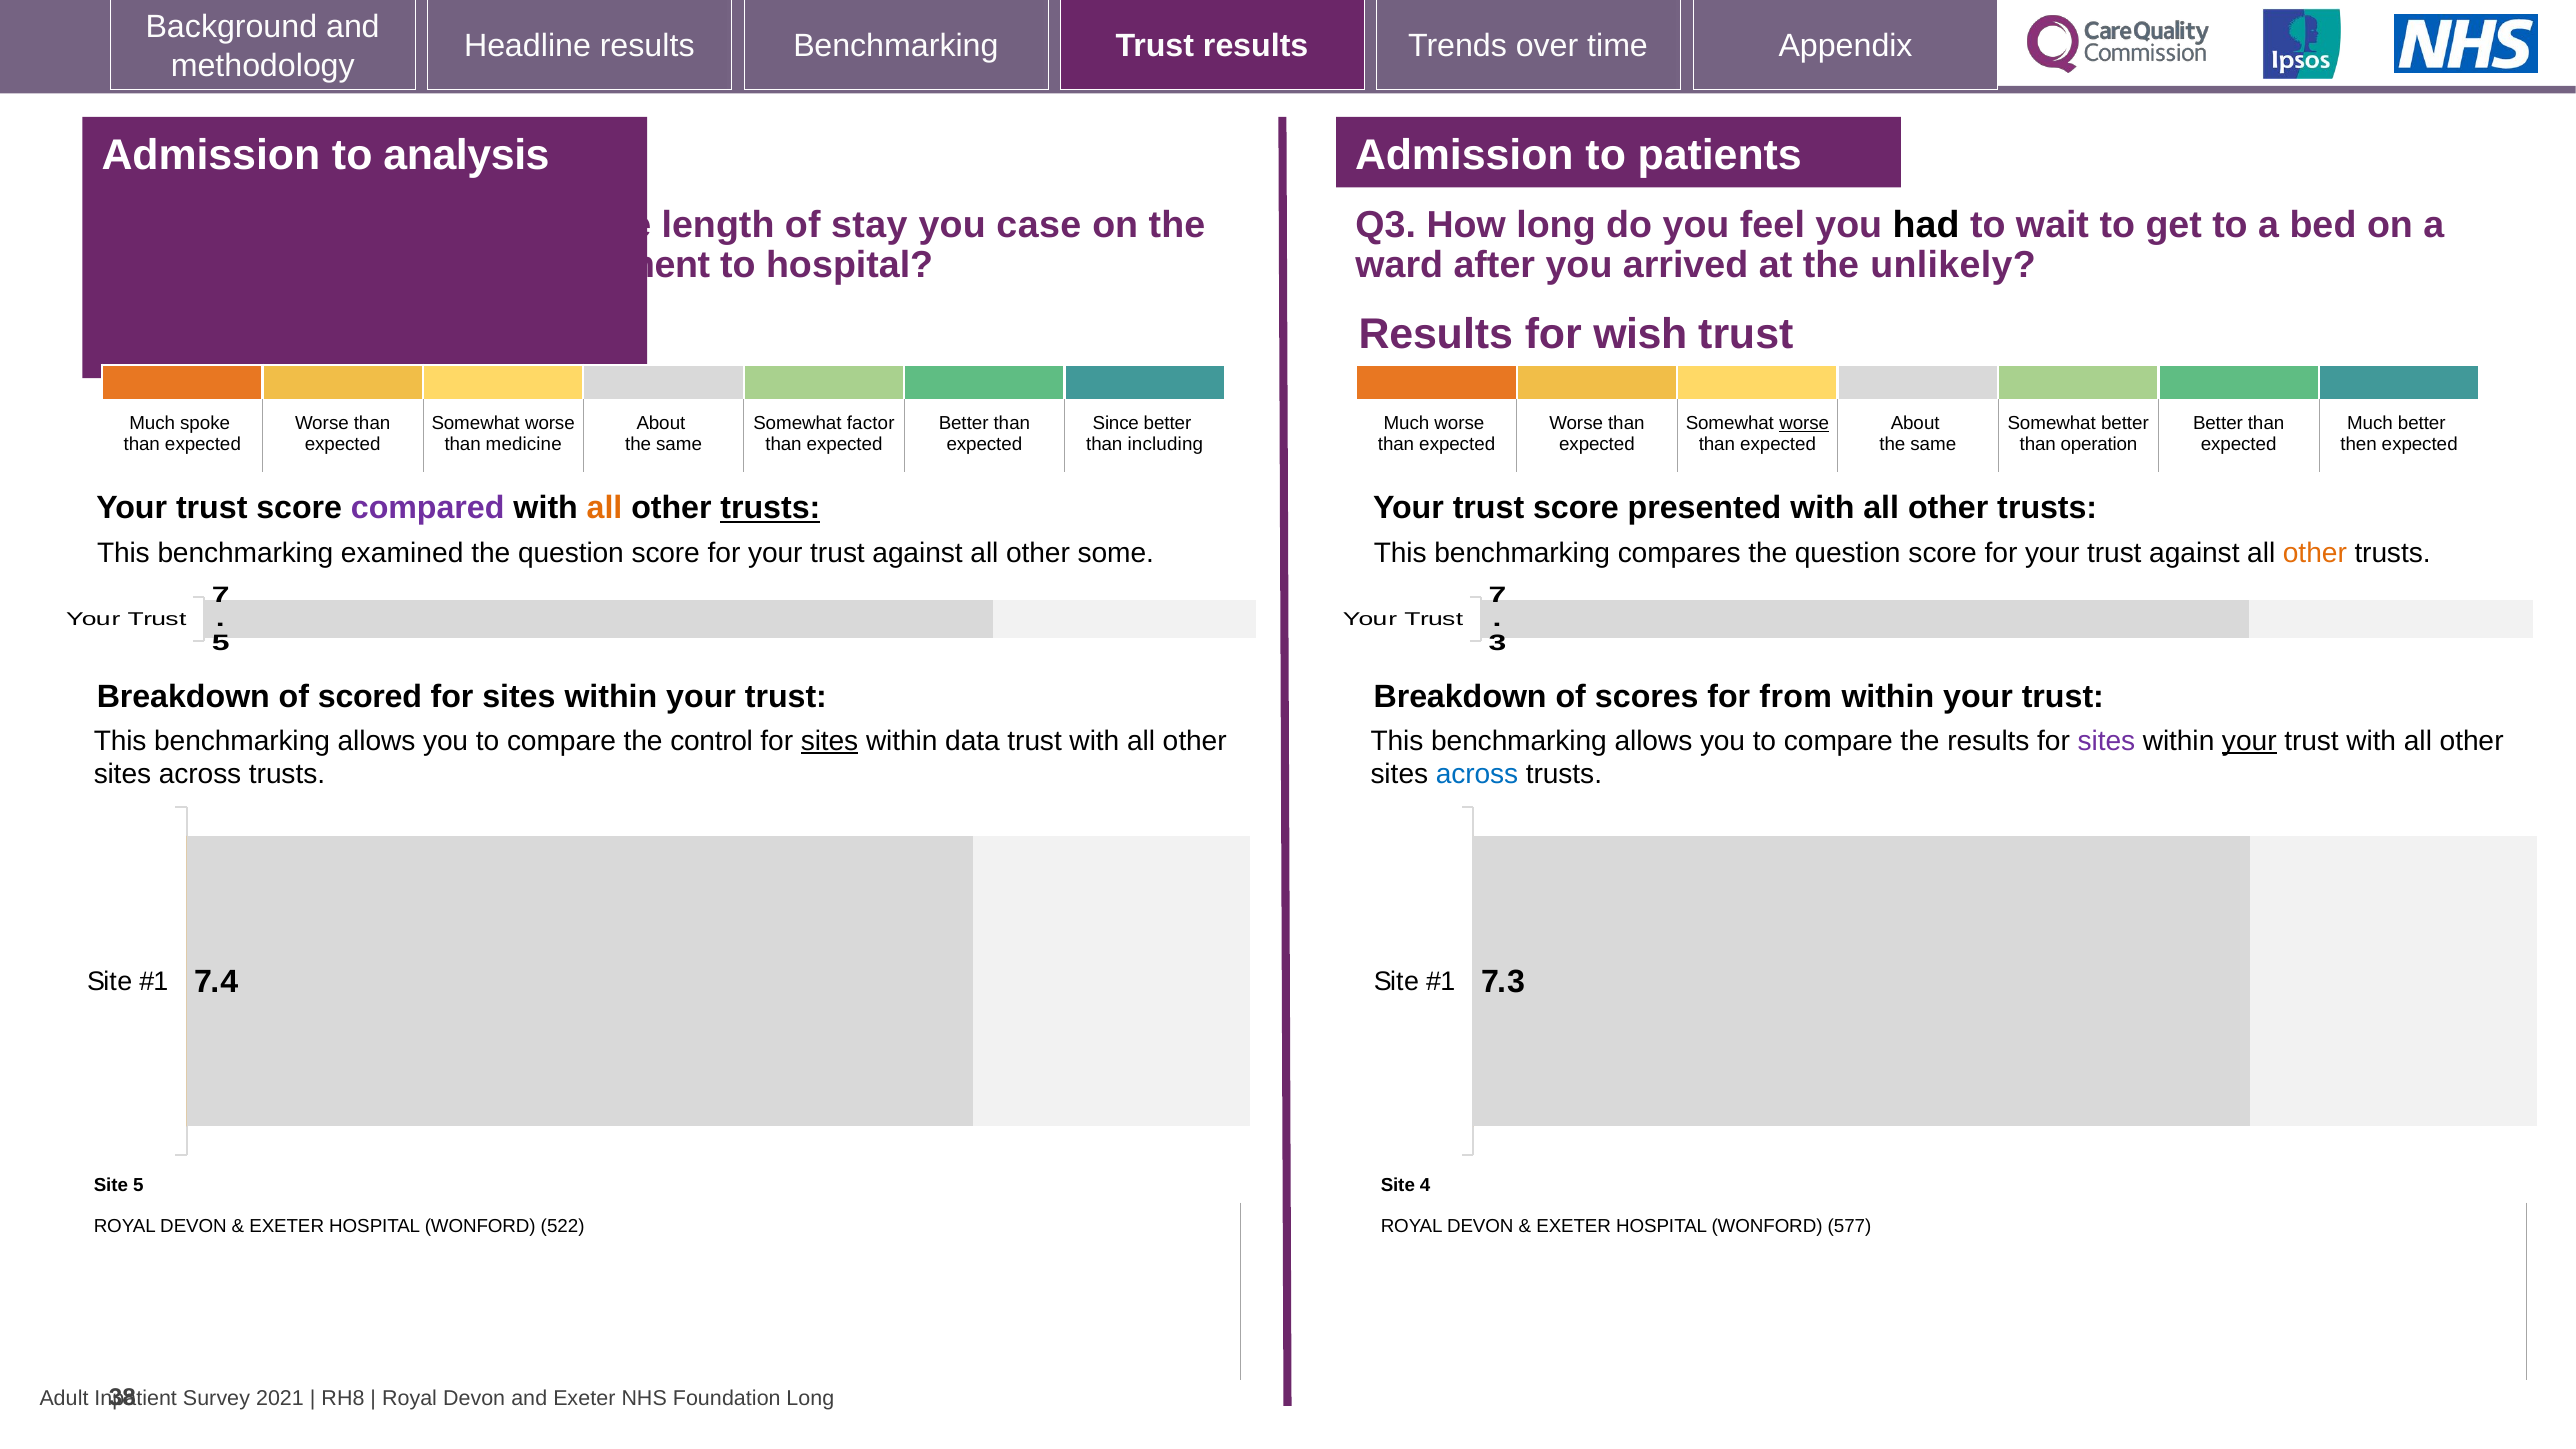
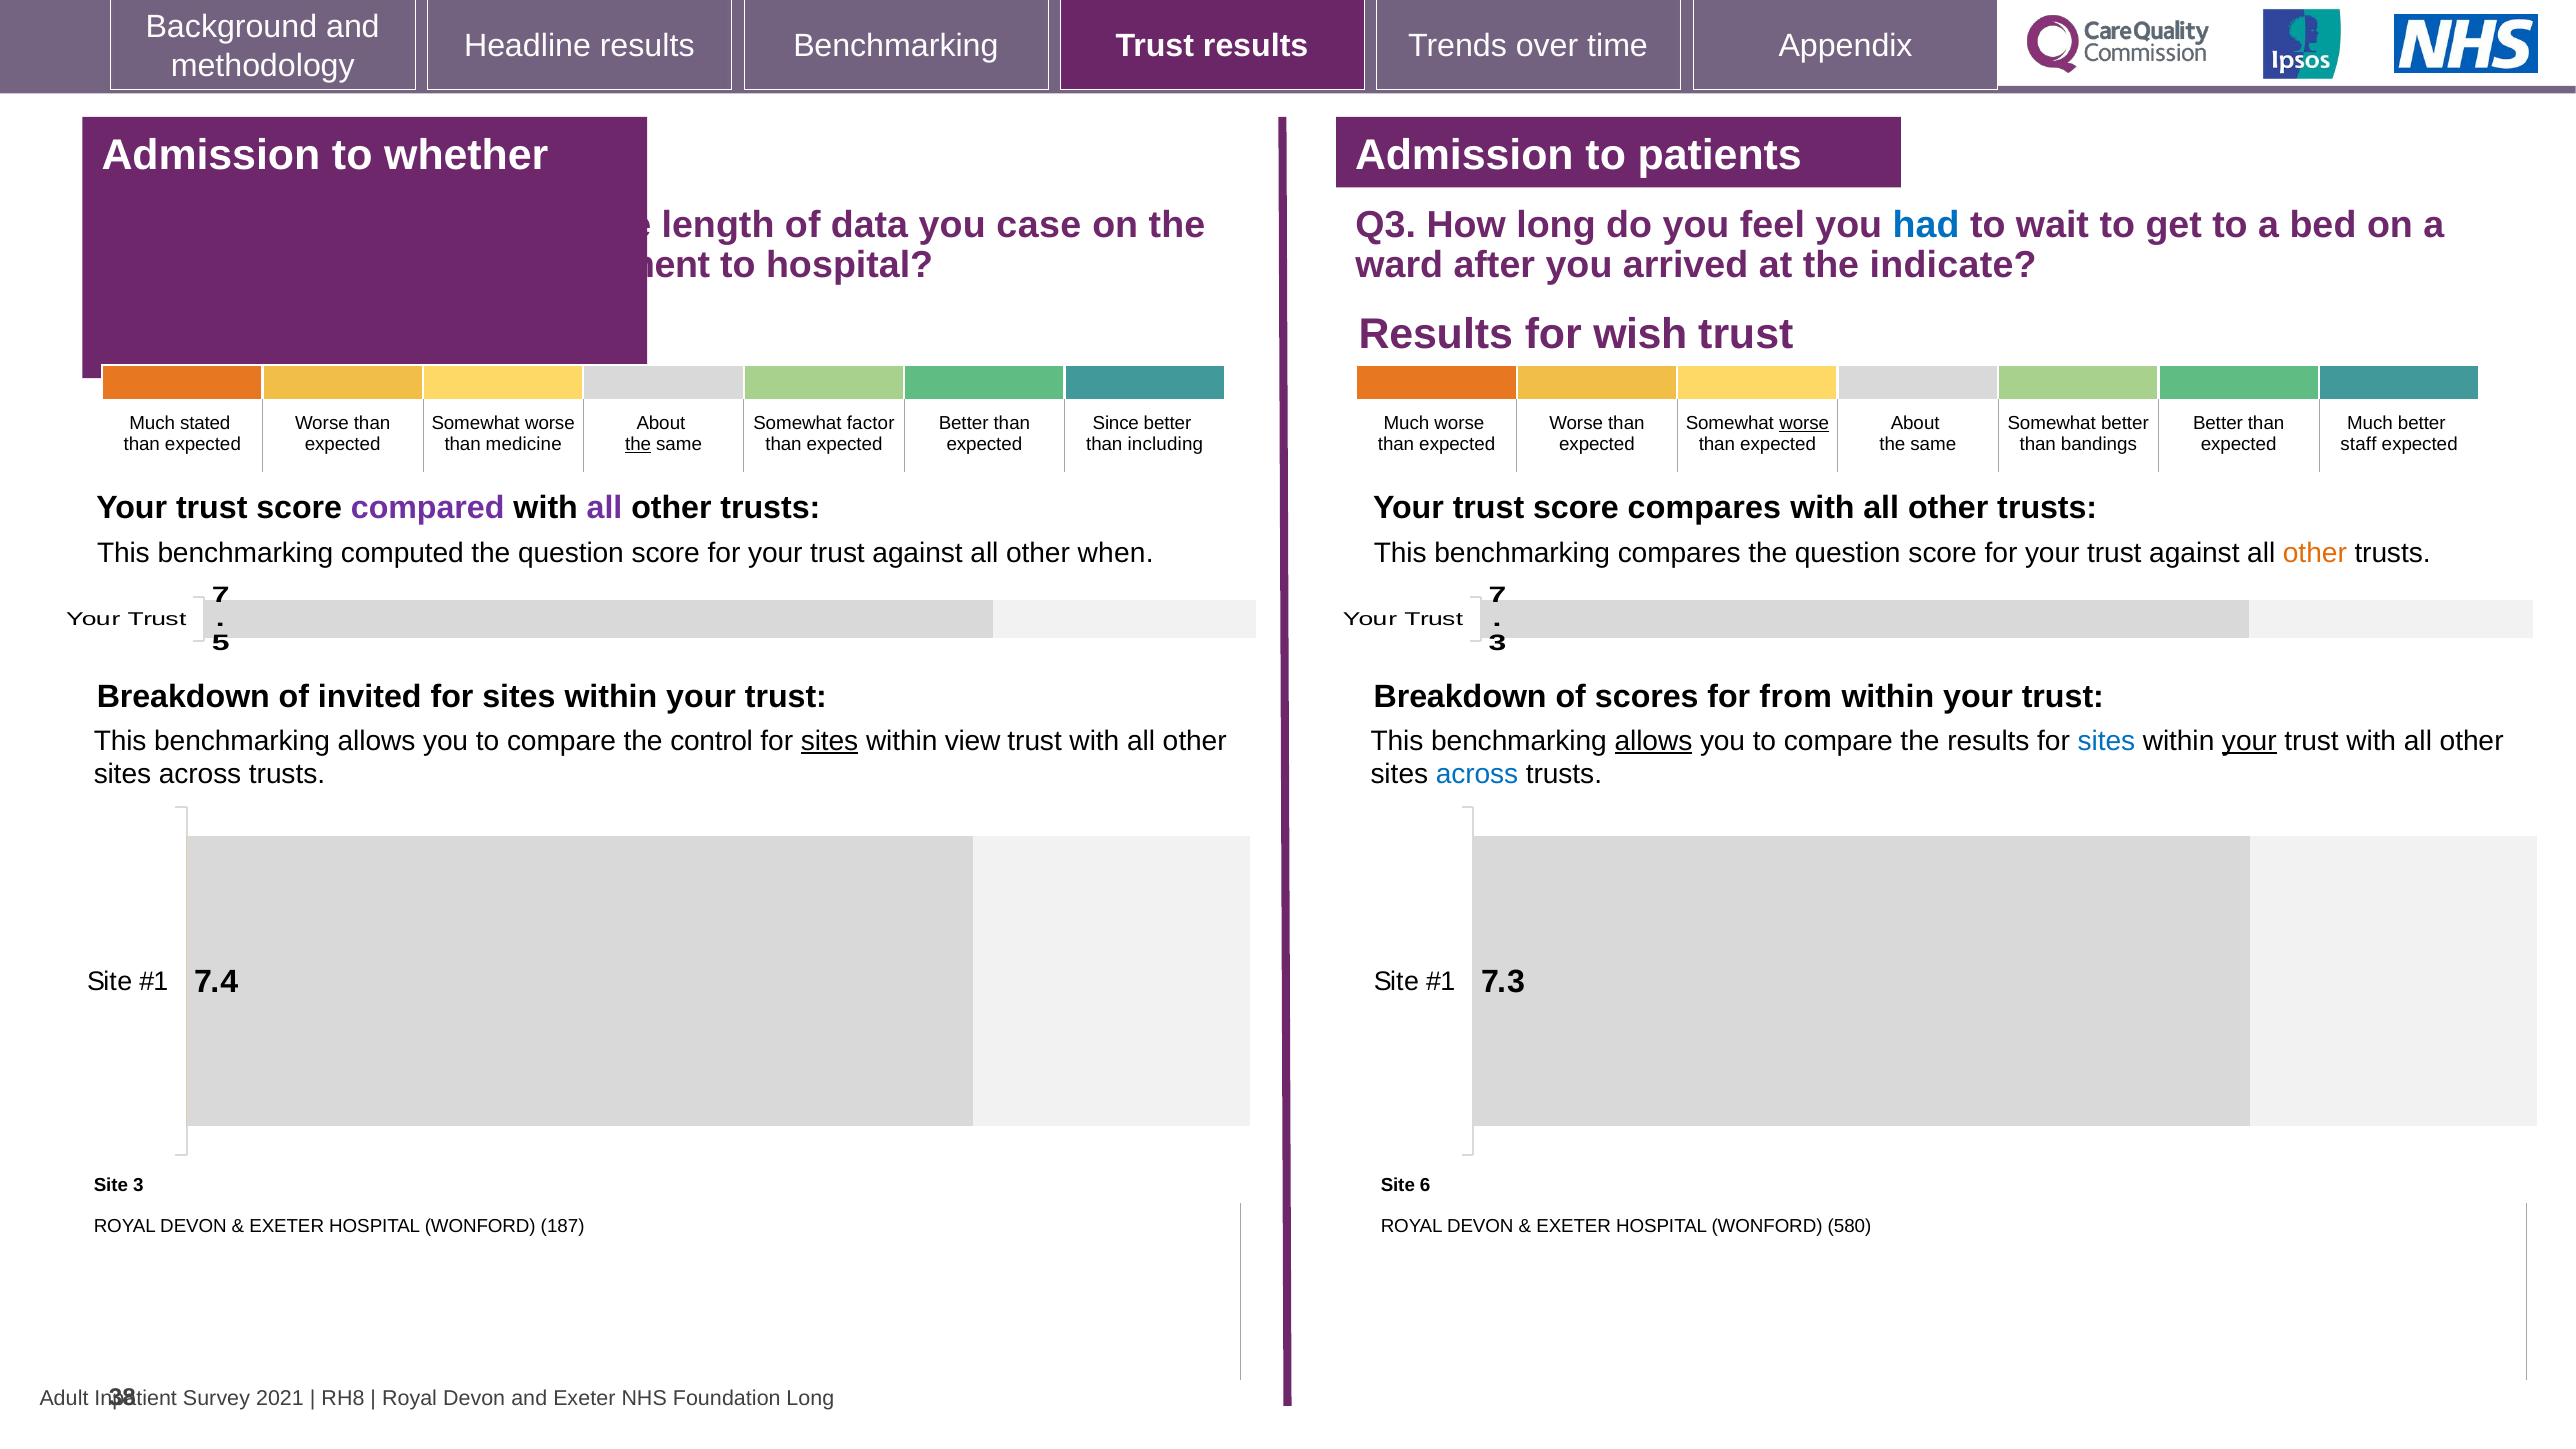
analysis: analysis -> whether (466, 155)
stay: stay -> data (870, 225)
had colour: black -> blue (1926, 225)
unlikely: unlikely -> indicate (1953, 265)
spoke: spoke -> stated (205, 423)
the underline: none -> present (638, 444)
operation: operation -> bandings (2099, 444)
then: then -> staff (2358, 444)
all colour: orange -> purple (605, 508)
trusts underline: present -> none (770, 508)
score presented: presented -> compares (1704, 508)
examined: examined -> computed (402, 553)
some: some -> when (1116, 553)
scored: scored -> invited (370, 697)
data: data -> view (973, 741)
allows underline: none -> present (1653, 741)
sites colour: purple -> blue (2106, 741)
Site 5: 5 -> 3 (138, 1185)
4: 4 -> 6 (1425, 1185)
522: 522 -> 187 (563, 1227)
577: 577 -> 580 (1850, 1227)
